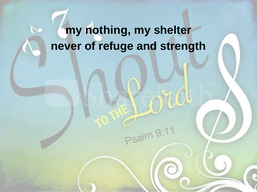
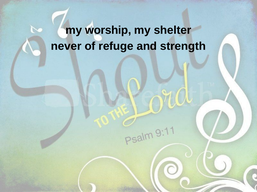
nothing: nothing -> worship (108, 30)
